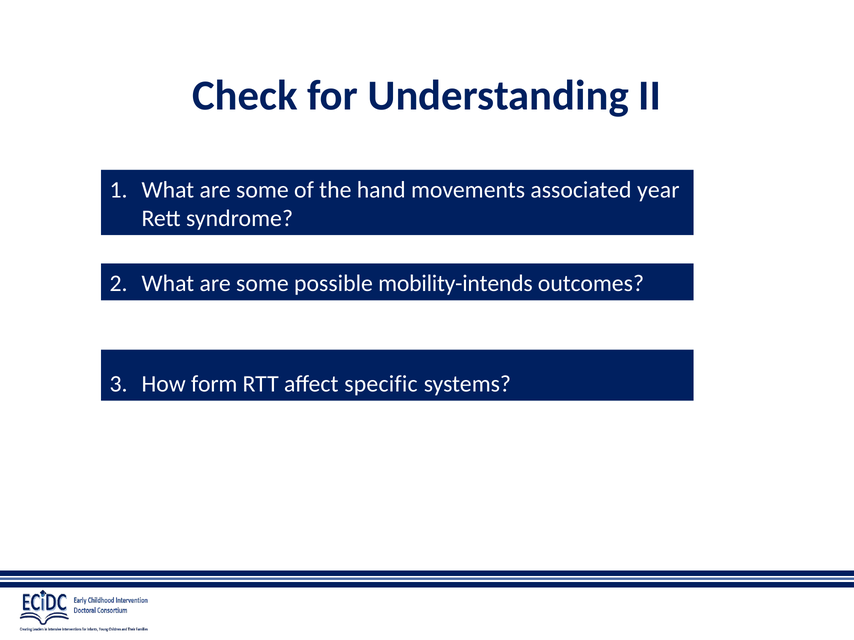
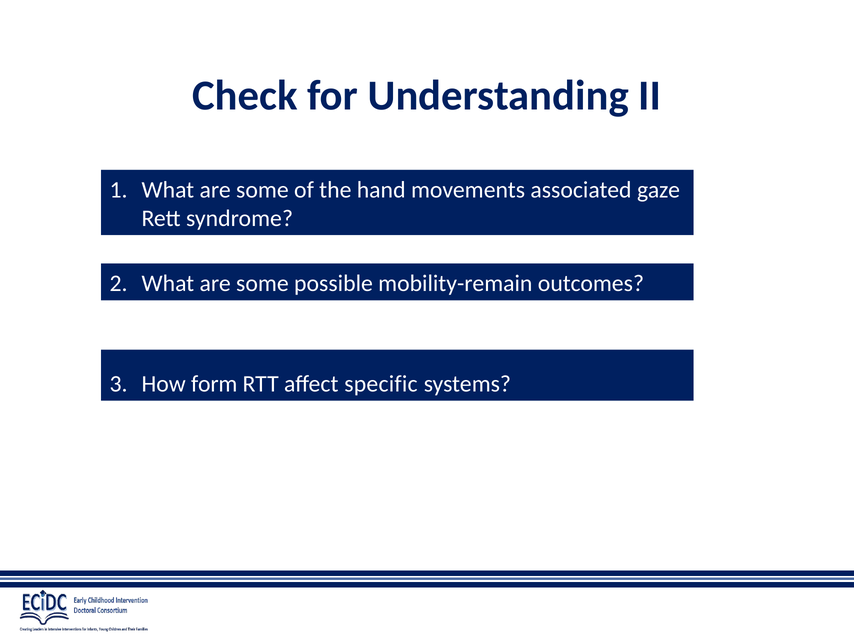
year: year -> gaze (658, 190)
mobility-intends: mobility-intends -> mobility-remain (455, 284)
